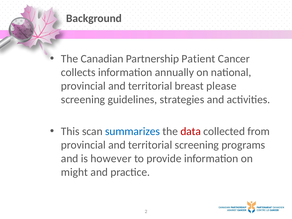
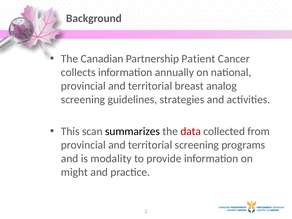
please: please -> analog (221, 86)
summarizes colour: blue -> black (133, 131)
however: however -> modality (111, 159)
